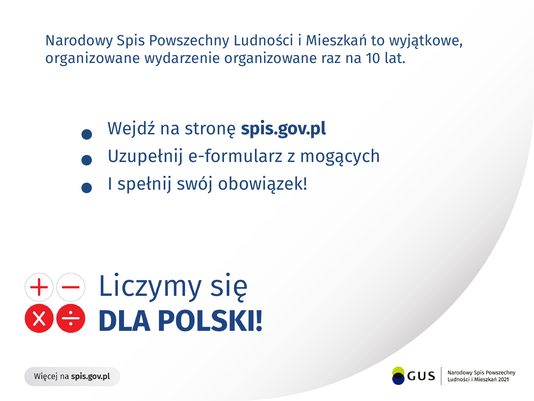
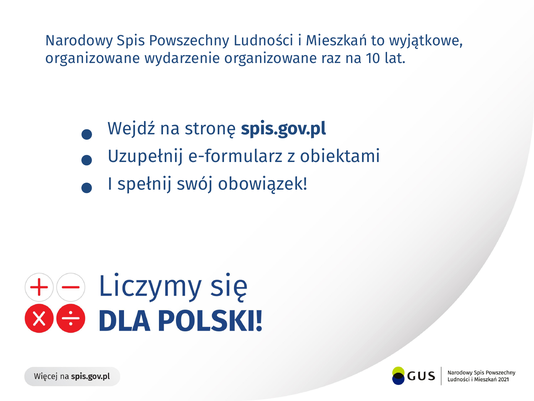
mogących: mogących -> obiektami (340, 156)
